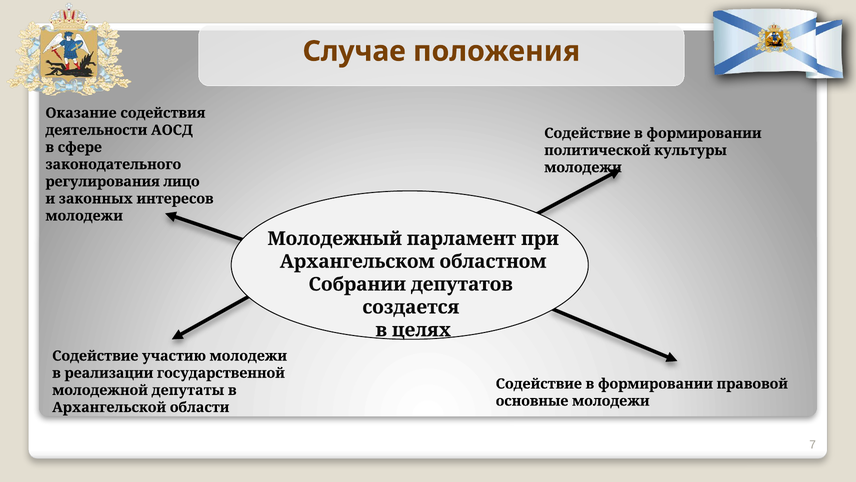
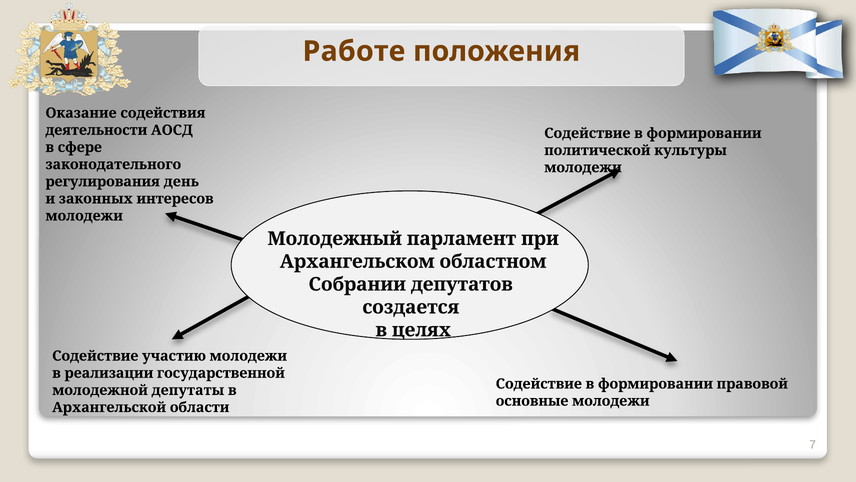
Случае: Случае -> Работе (354, 51)
лицо: лицо -> день (181, 181)
